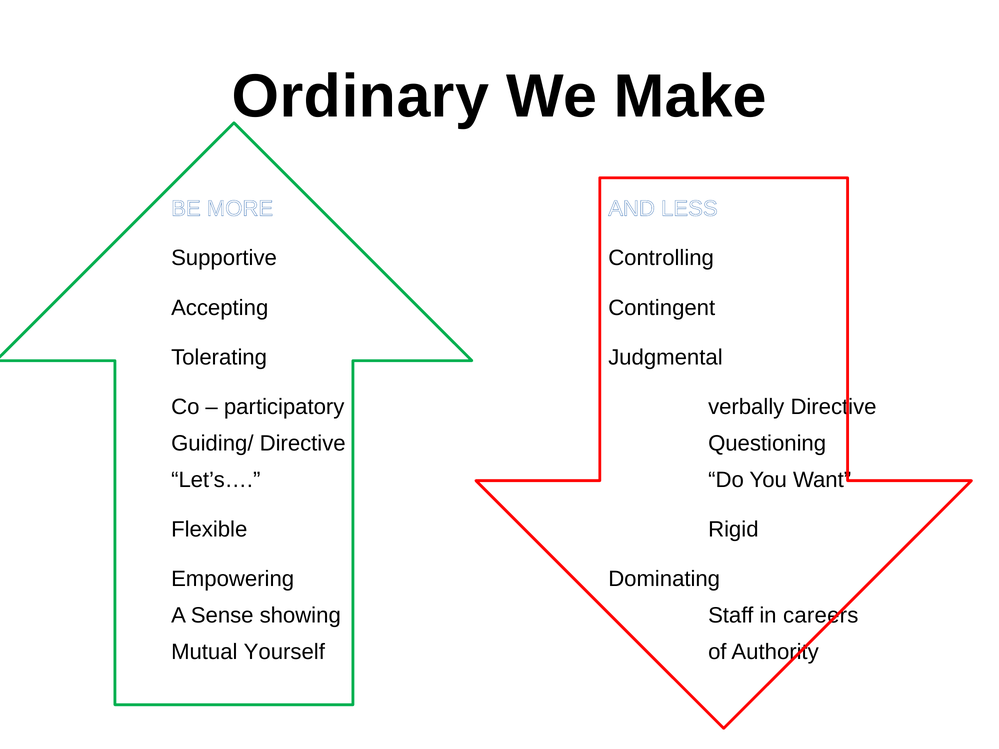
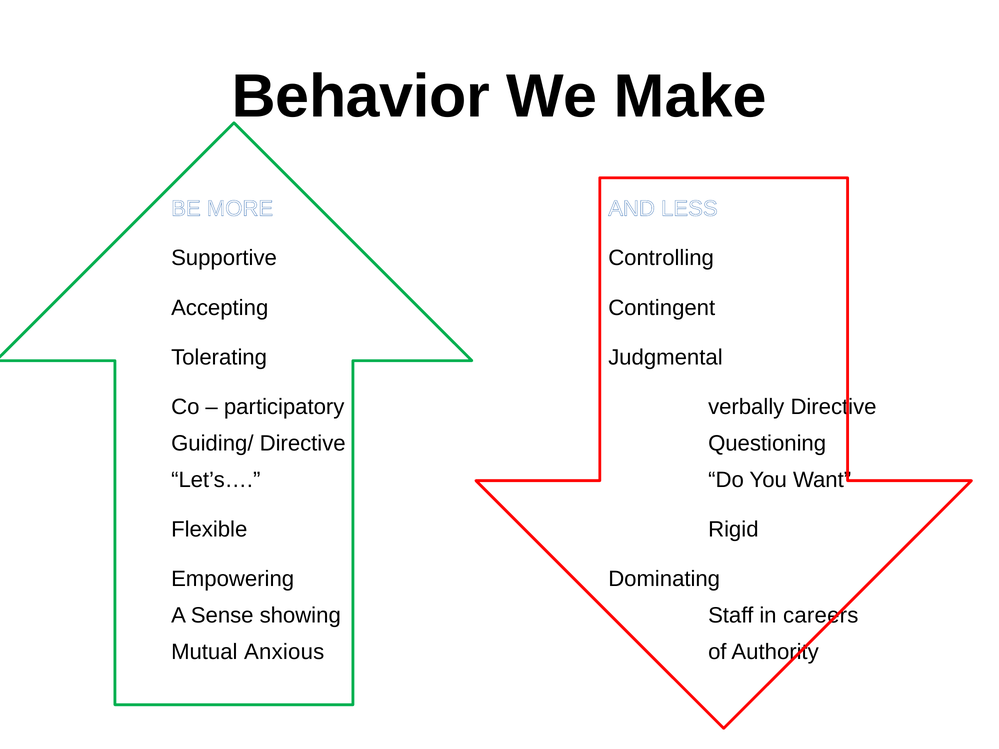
Ordinary: Ordinary -> Behavior (361, 97)
Yourself: Yourself -> Anxious (284, 652)
